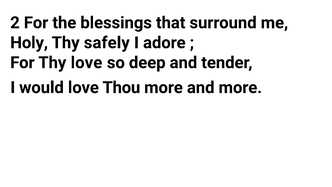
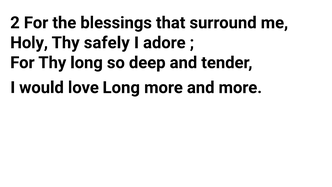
Thy love: love -> long (87, 63)
love Thou: Thou -> Long (121, 87)
